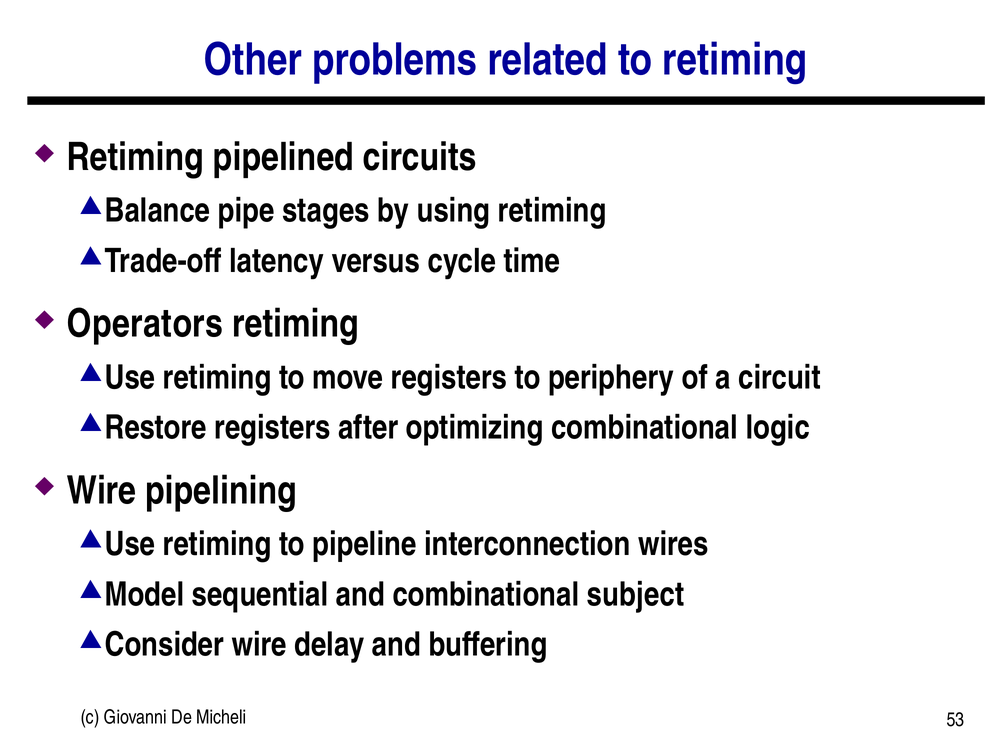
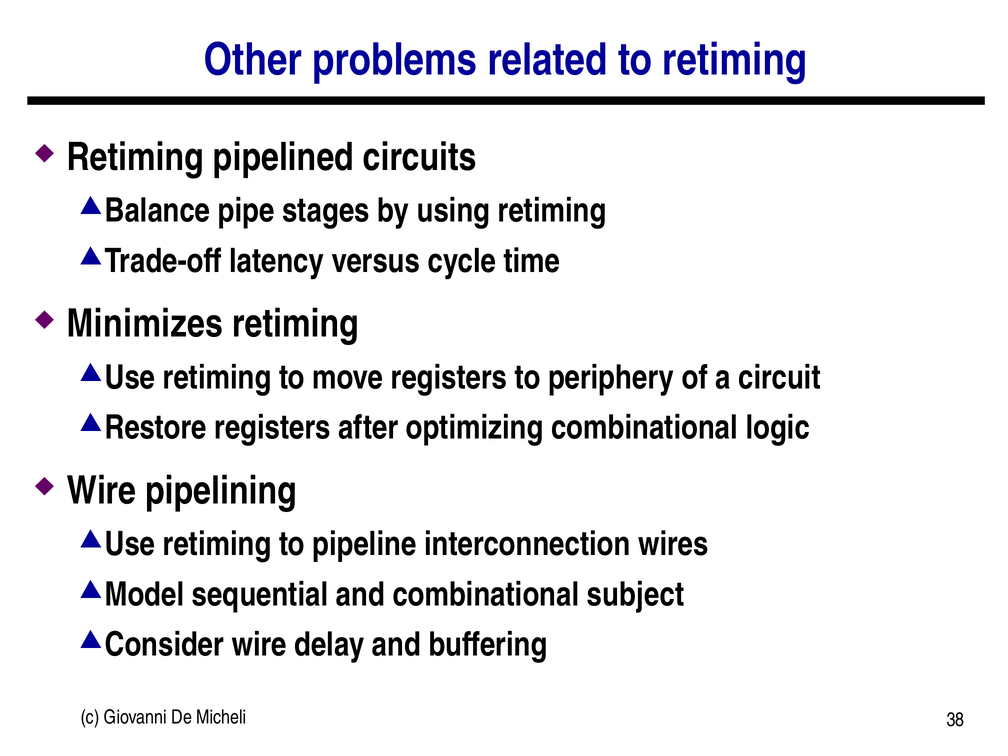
Operators: Operators -> Minimizes (145, 324)
53: 53 -> 38 (955, 720)
